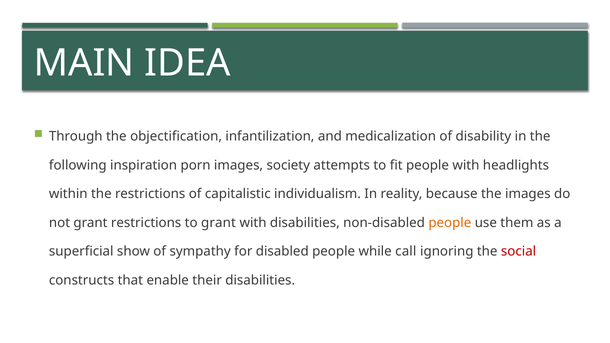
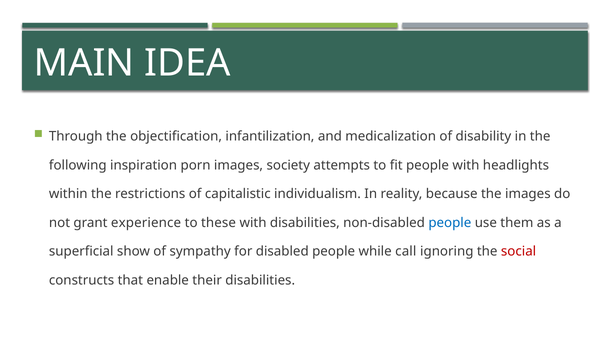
grant restrictions: restrictions -> experience (146, 223)
to grant: grant -> these (219, 223)
people colour: orange -> blue (450, 223)
